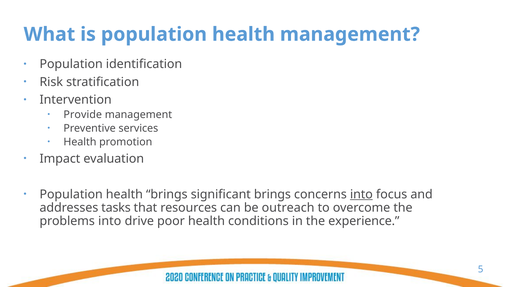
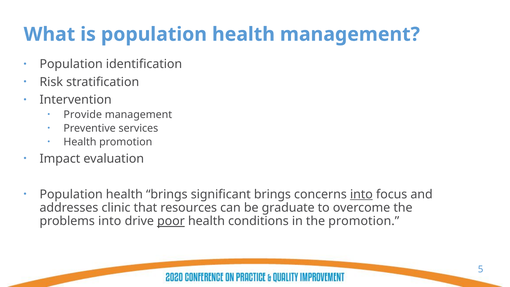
tasks: tasks -> clinic (116, 208)
outreach: outreach -> graduate (288, 208)
poor underline: none -> present (171, 221)
the experience: experience -> promotion (364, 221)
